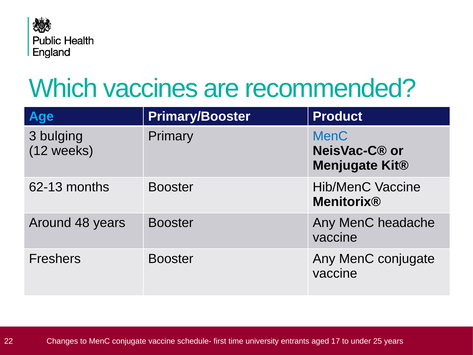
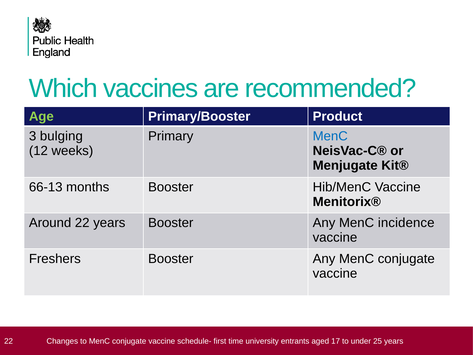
Age colour: light blue -> light green (41, 117)
62-13: 62-13 -> 66-13 (46, 187)
Around 48: 48 -> 22 (82, 223)
headache: headache -> incidence (406, 223)
